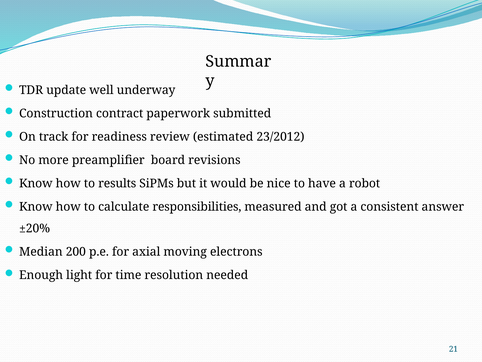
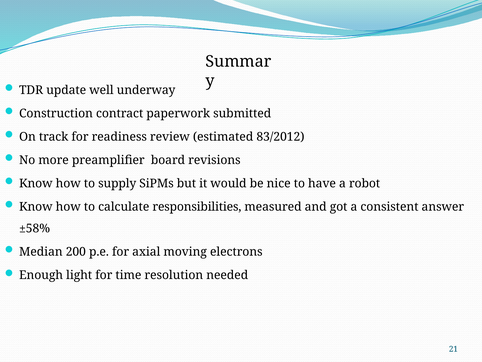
23/2012: 23/2012 -> 83/2012 (280, 137)
results: results -> supply (117, 183)
±20%: ±20% -> ±58% (35, 228)
